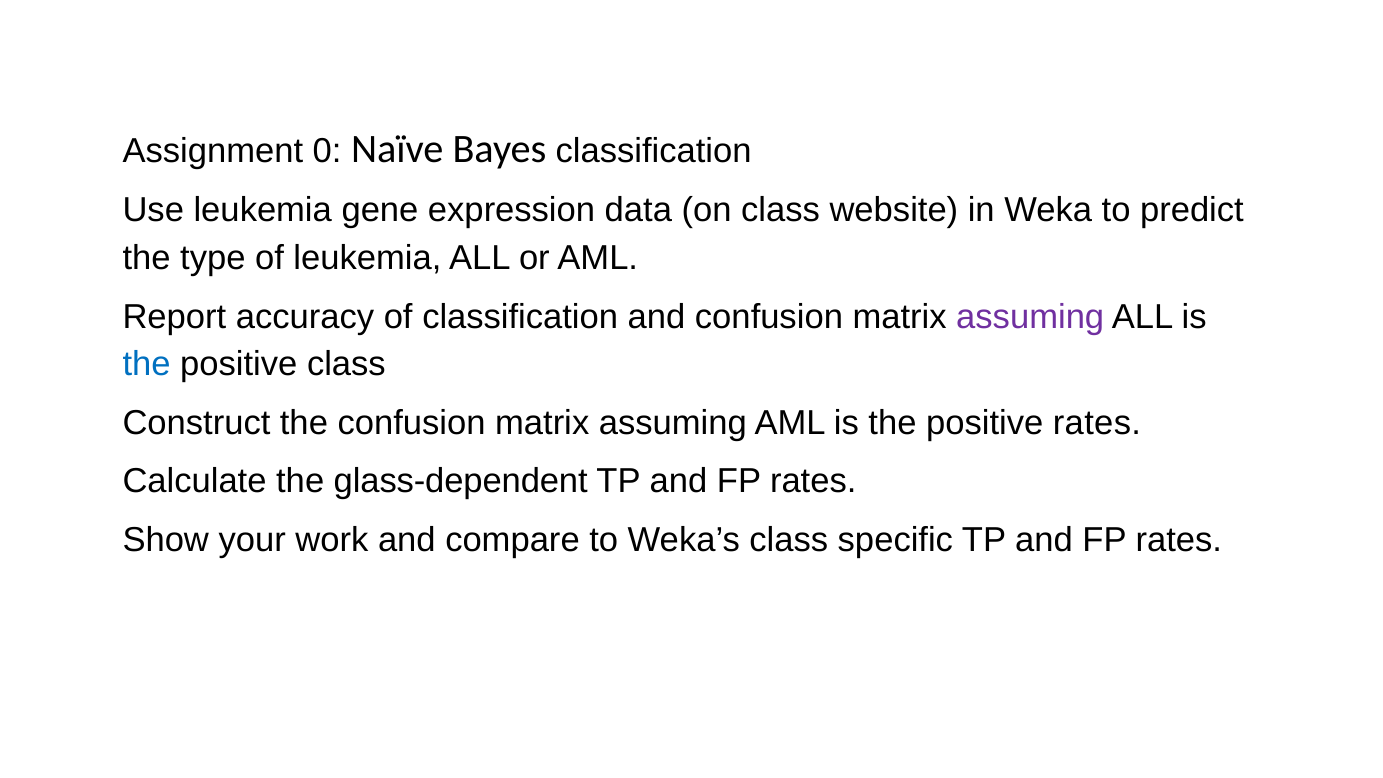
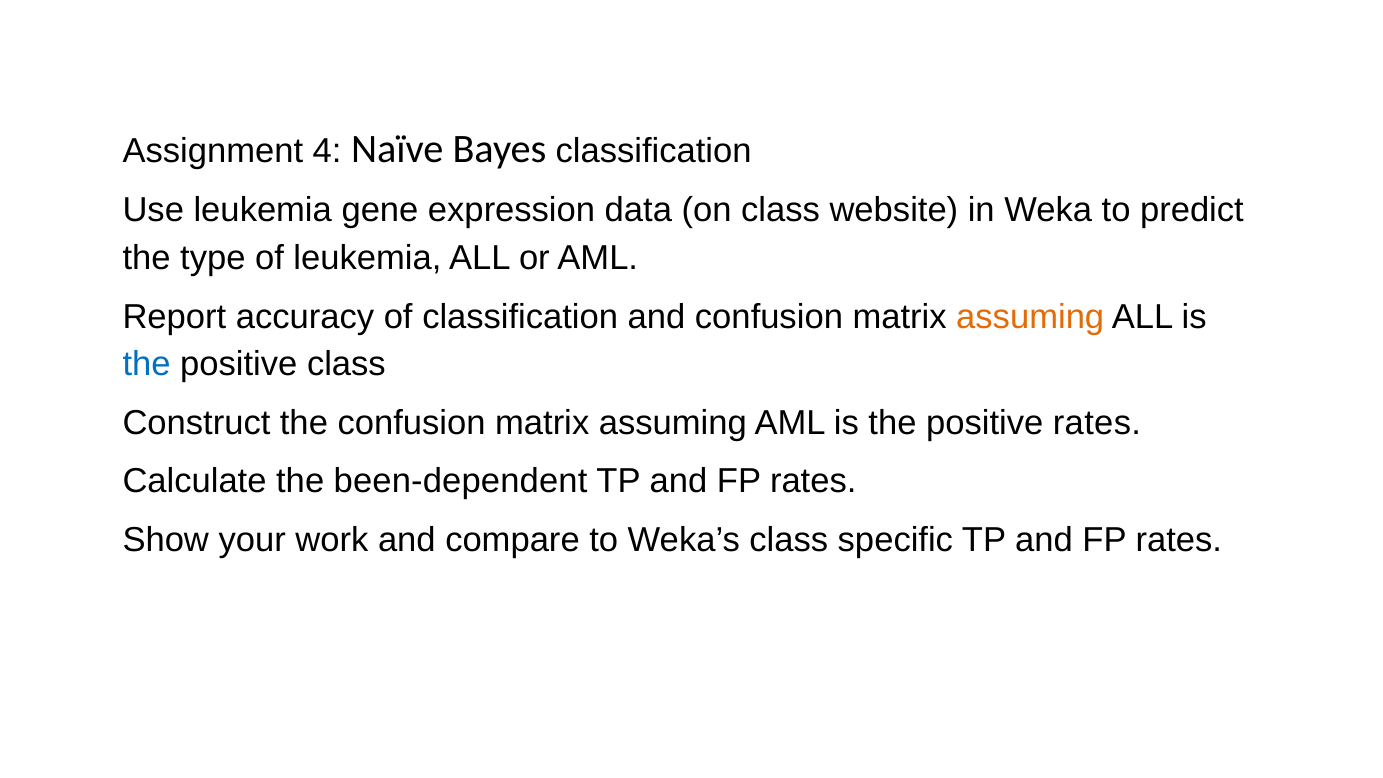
0: 0 -> 4 (327, 151)
assuming colour: purple -> orange (1030, 317)
glass-dependent: glass-dependent -> been-dependent (461, 481)
